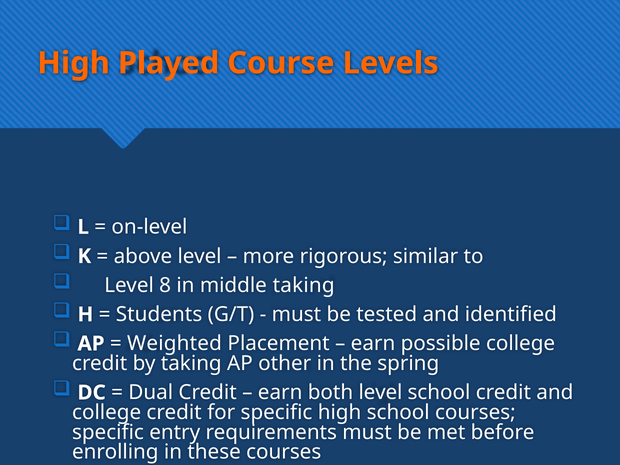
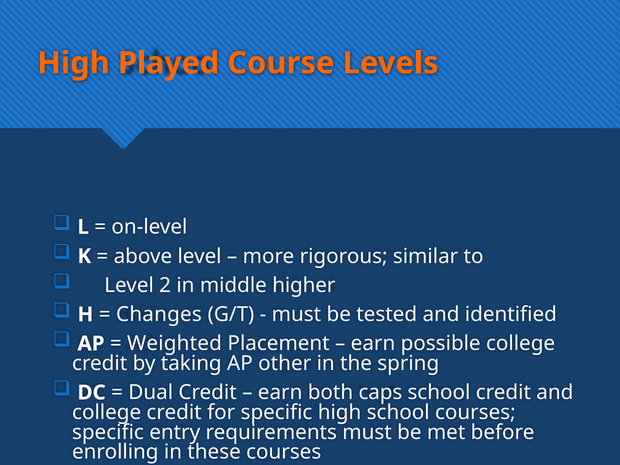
8: 8 -> 2 (165, 285)
middle taking: taking -> higher (304, 285)
Students: Students -> Changes (159, 314)
both level: level -> caps (380, 393)
